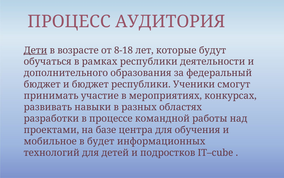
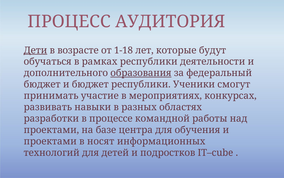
8-18: 8-18 -> 1-18 (123, 50)
образования underline: none -> present (141, 73)
мобильное: мобильное -> проектами (50, 141)
будет: будет -> носят (101, 141)
